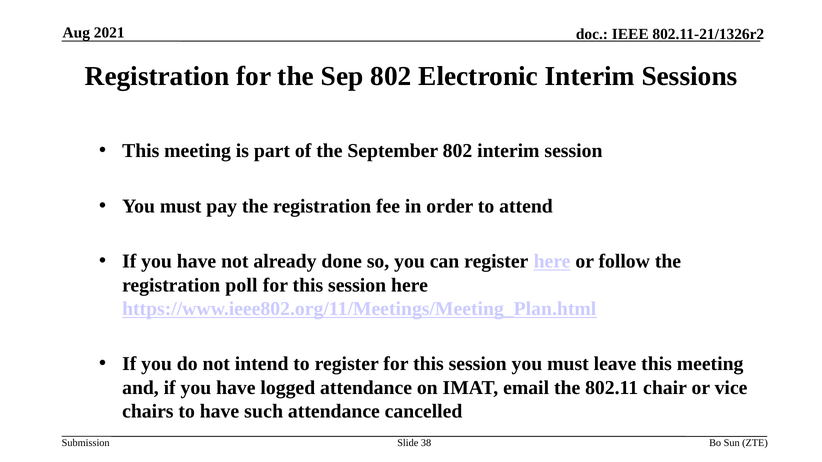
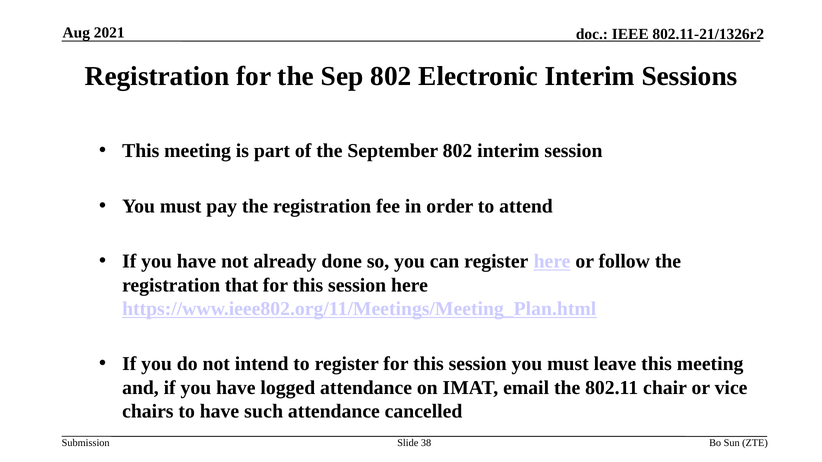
poll: poll -> that (242, 285)
